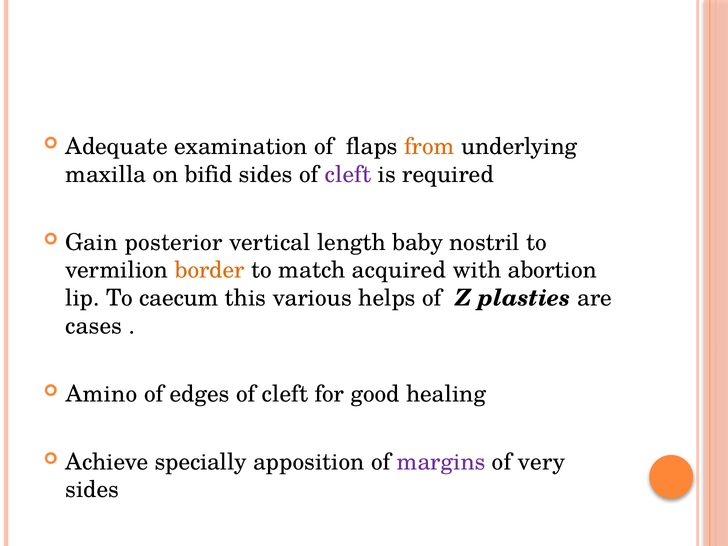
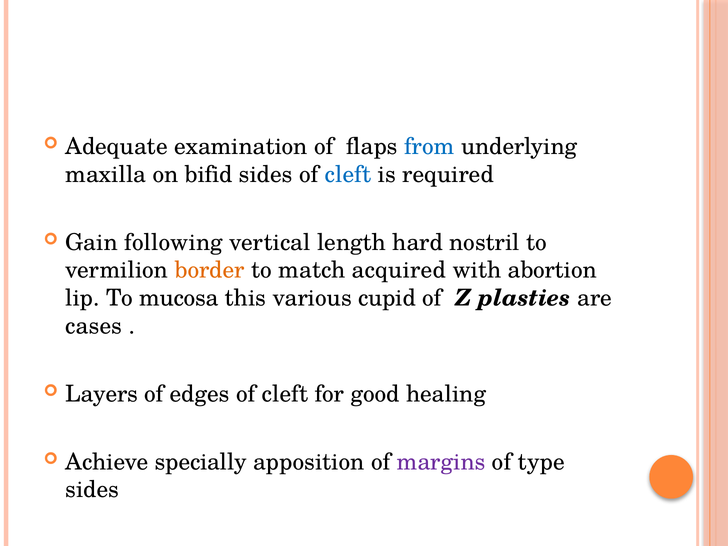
from colour: orange -> blue (429, 147)
cleft colour: purple -> blue (348, 174)
posterior: posterior -> following (174, 242)
baby: baby -> hard (418, 242)
caecum: caecum -> mucosa (179, 298)
helps: helps -> cupid (387, 298)
Amino: Amino -> Layers (102, 394)
very: very -> type (541, 462)
